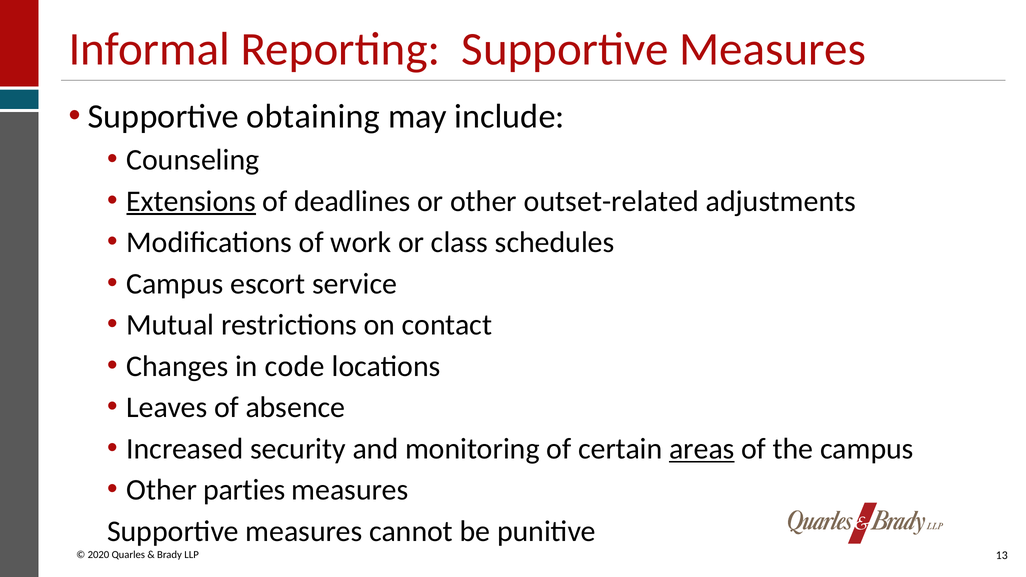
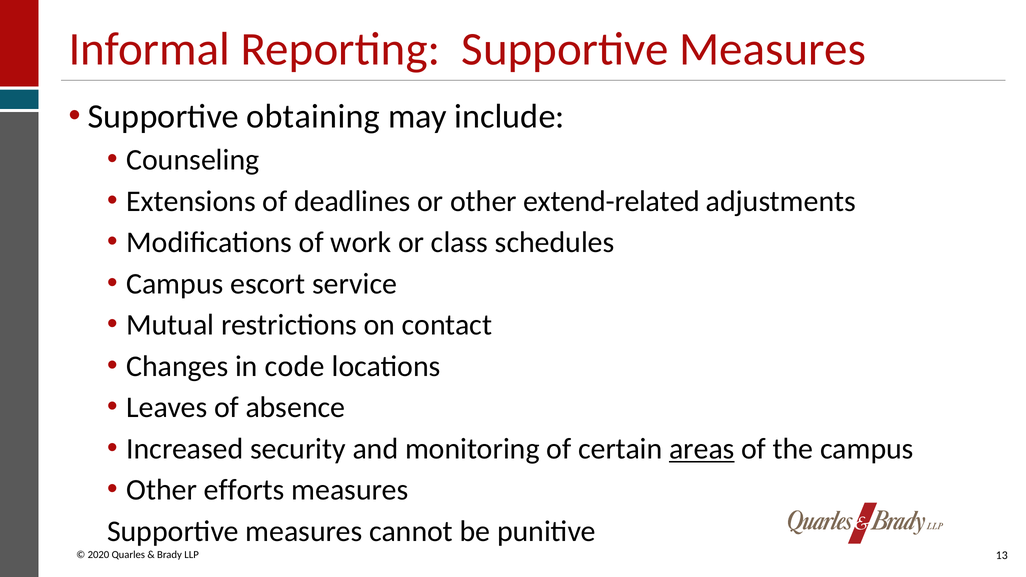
Extensions underline: present -> none (191, 201)
outset-related: outset-related -> extend-related (612, 201)
parties: parties -> efforts (244, 490)
